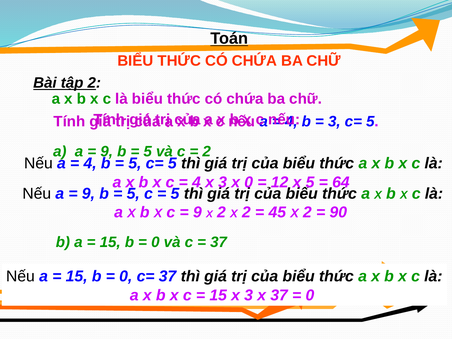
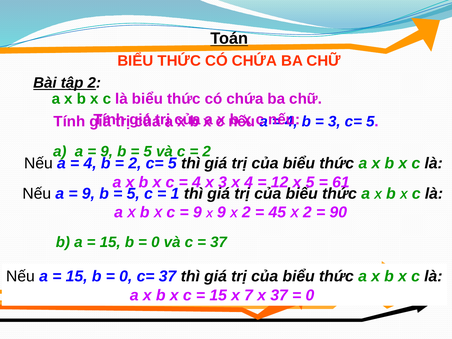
5: 5 -> 2 (135, 163)
x 0: 0 -> 4 (249, 182)
64: 64 -> 61 (341, 182)
5: 5 -> 1 (175, 194)
9 X 2: 2 -> 9 (221, 212)
15 x 3: 3 -> 7 (249, 295)
